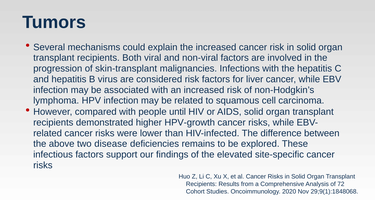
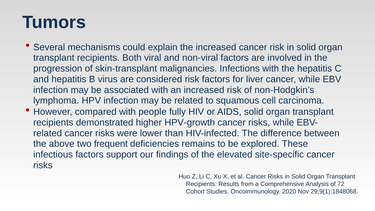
until: until -> fully (178, 112)
disease: disease -> frequent (111, 144)
